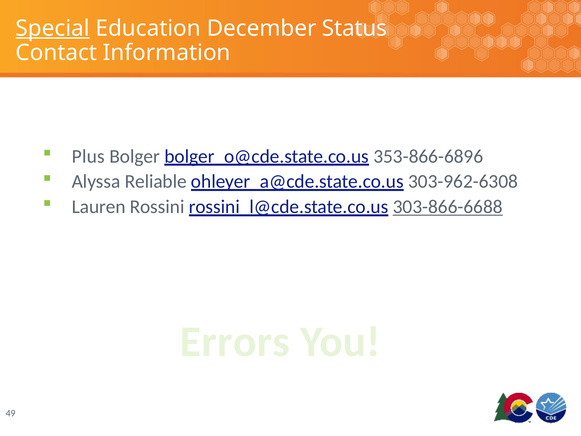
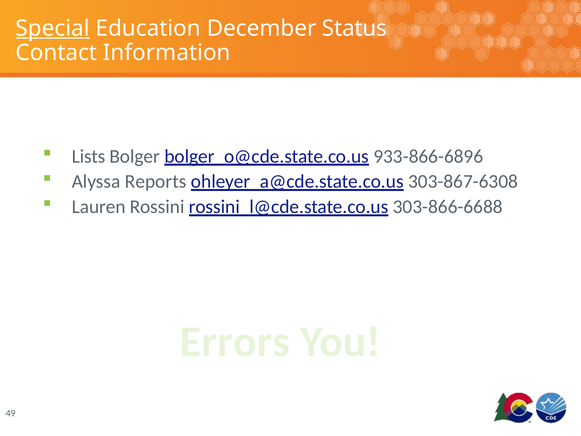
Plus: Plus -> Lists (89, 156)
353-866-6896: 353-866-6896 -> 933-866-6896 (428, 156)
Reliable: Reliable -> Reports (156, 181)
303-962-6308: 303-962-6308 -> 303-867-6308 (463, 181)
303-866-6688 underline: present -> none (448, 207)
